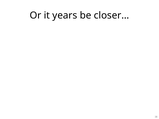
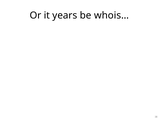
closer…: closer… -> whois… (111, 15)
